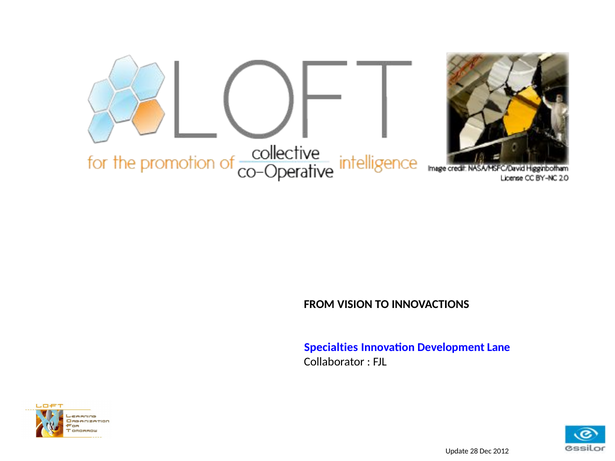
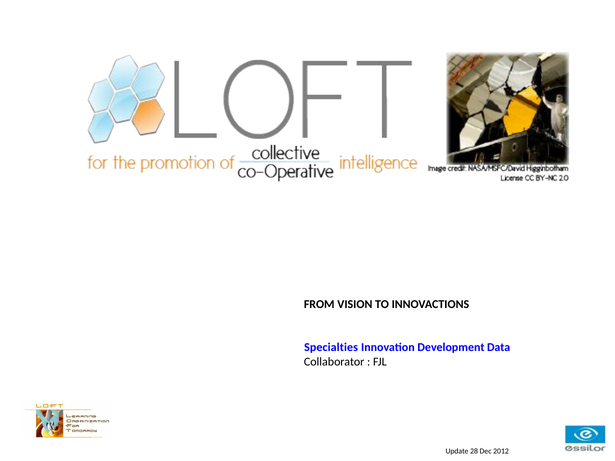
Lane: Lane -> Data (499, 348)
